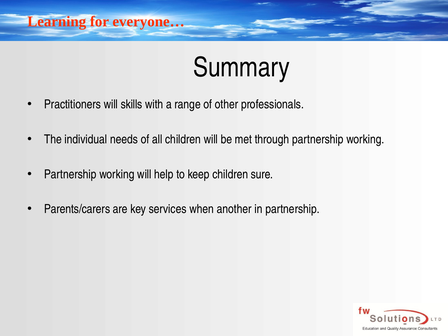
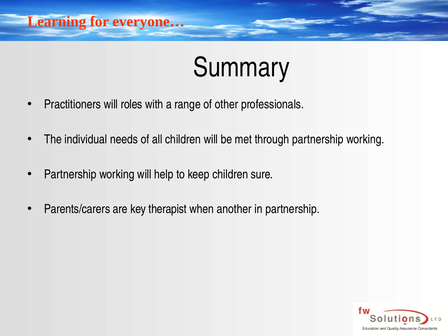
skills: skills -> roles (132, 105)
services: services -> therapist (168, 209)
